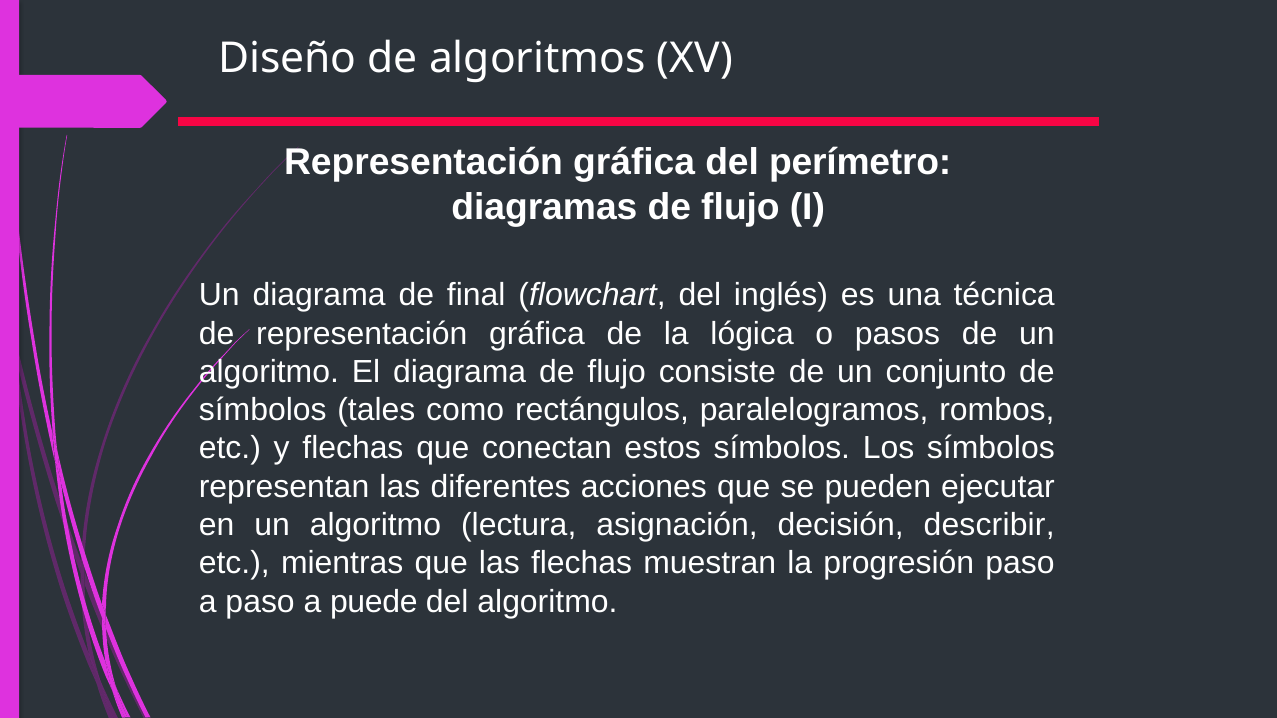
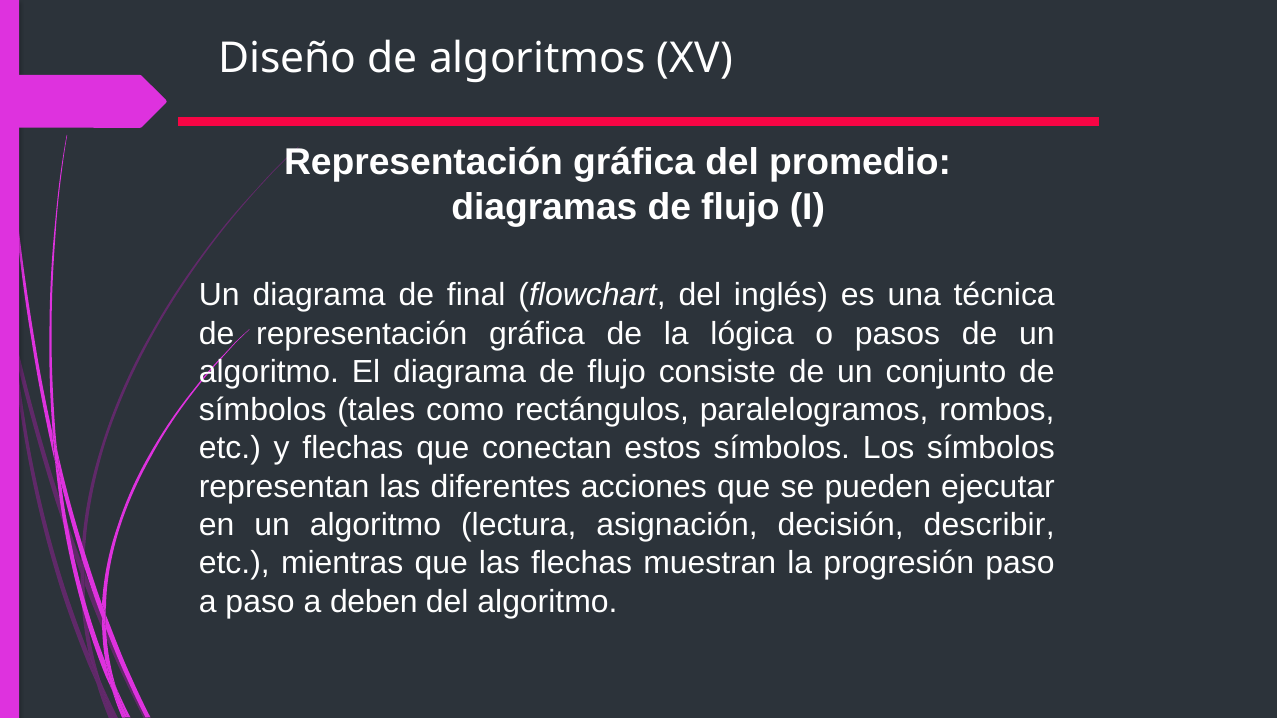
perímetro: perímetro -> promedio (860, 162)
puede: puede -> deben (374, 602)
